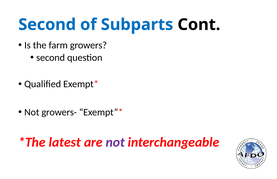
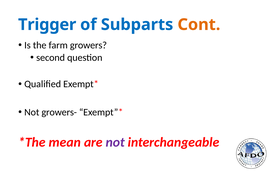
Second: Second -> Trigger (47, 25)
Cont colour: black -> orange (199, 25)
latest: latest -> mean (65, 142)
